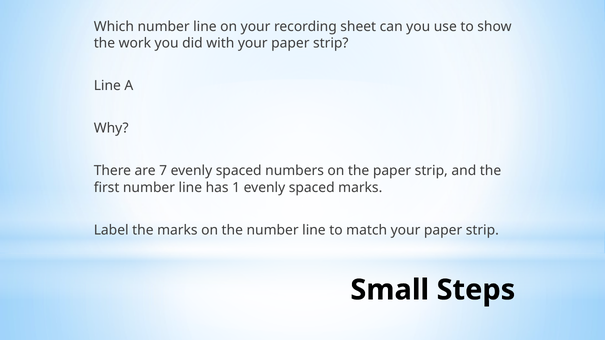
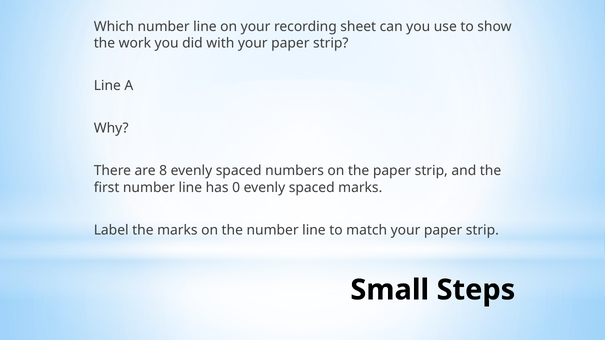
7: 7 -> 8 (163, 171)
1: 1 -> 0 (236, 188)
